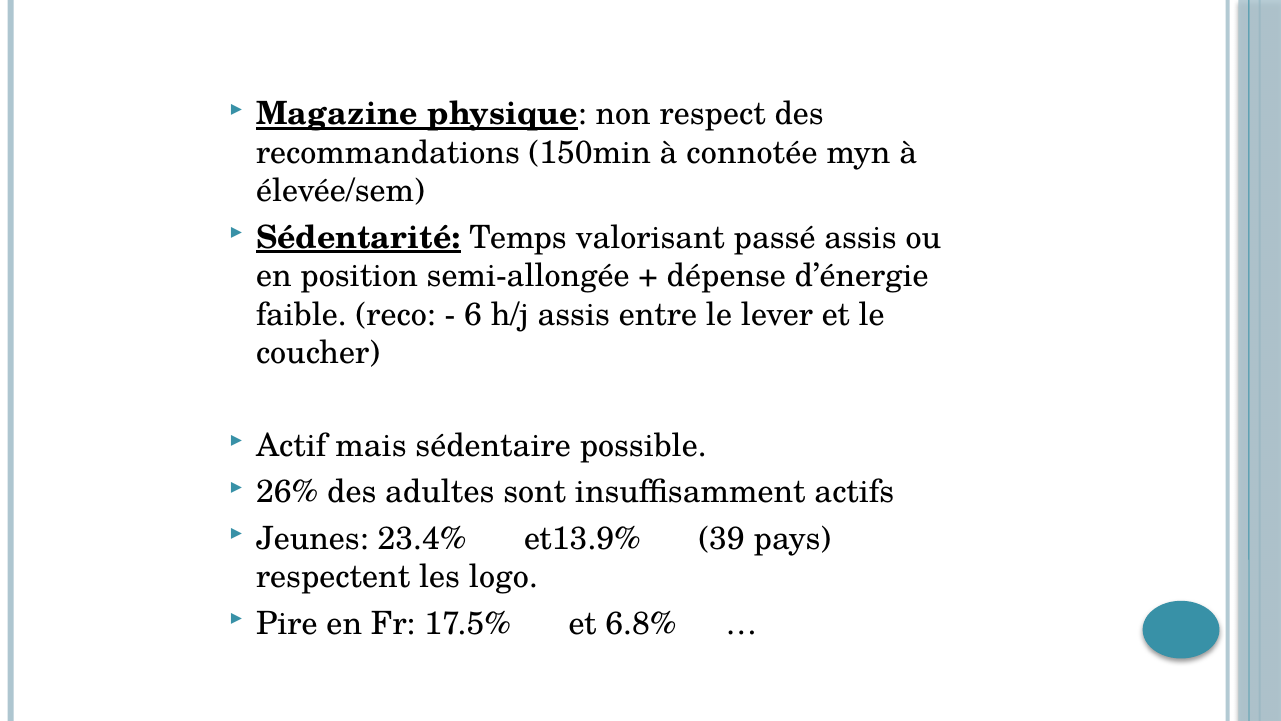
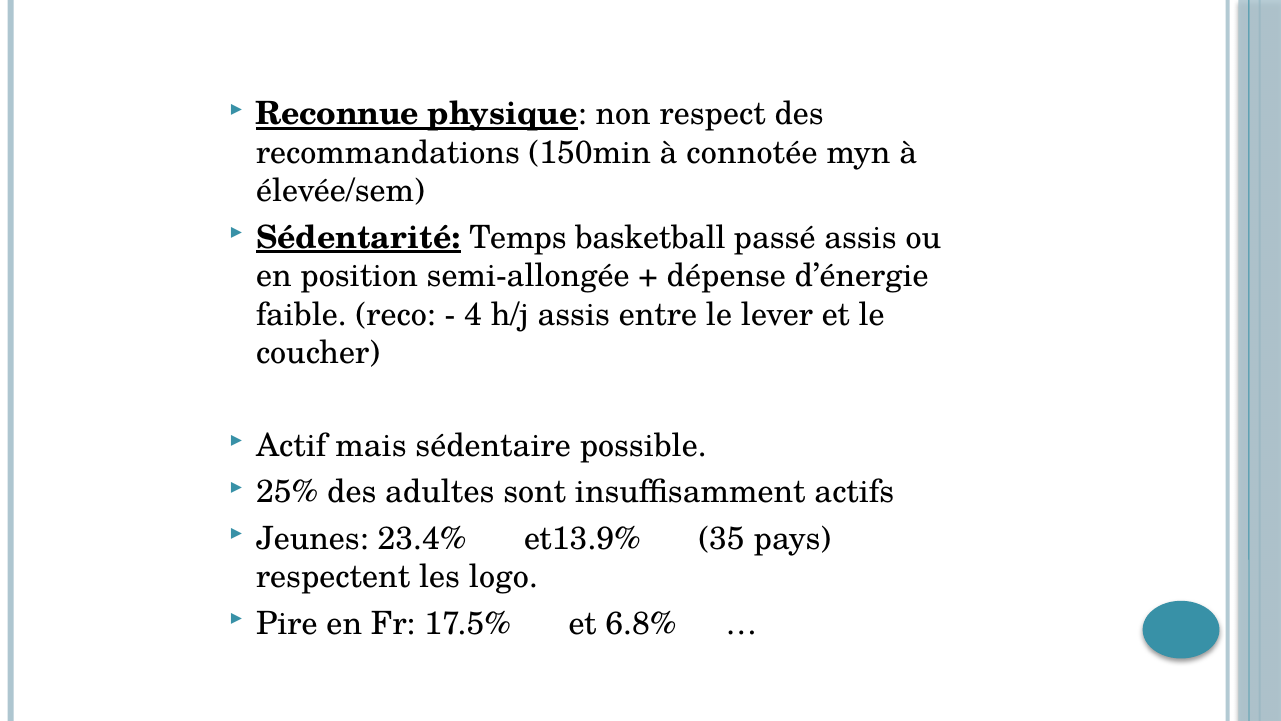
Magazine: Magazine -> Reconnue (337, 114)
valorisant: valorisant -> basketball (650, 237)
6: 6 -> 4 (473, 314)
26%: 26% -> 25% (287, 492)
39: 39 -> 35 (722, 538)
